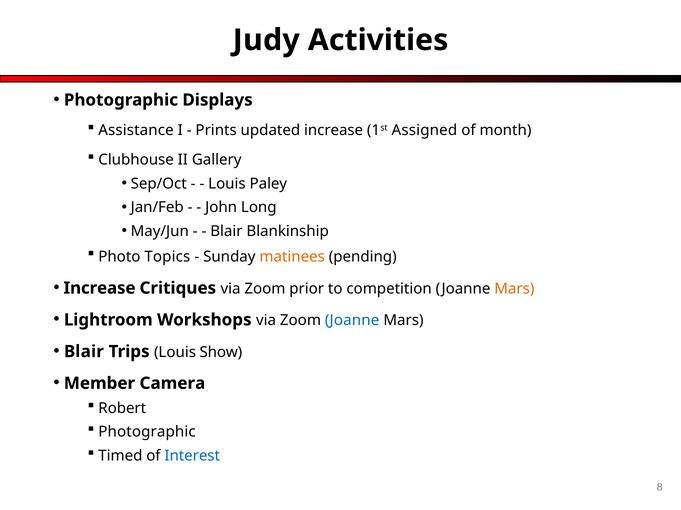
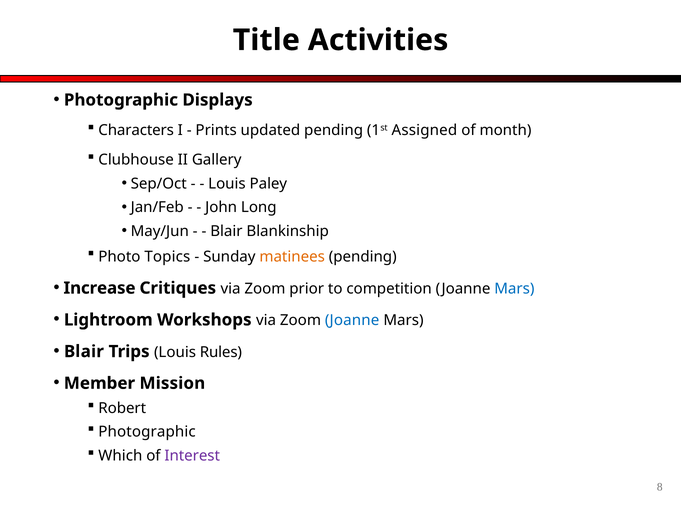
Judy: Judy -> Title (266, 40)
Assistance: Assistance -> Characters (136, 131)
updated increase: increase -> pending (334, 131)
Mars colour: orange -> blue (514, 289)
Show: Show -> Rules (221, 353)
Camera: Camera -> Mission (172, 384)
Timed: Timed -> Which (120, 456)
Interest colour: blue -> purple (192, 456)
